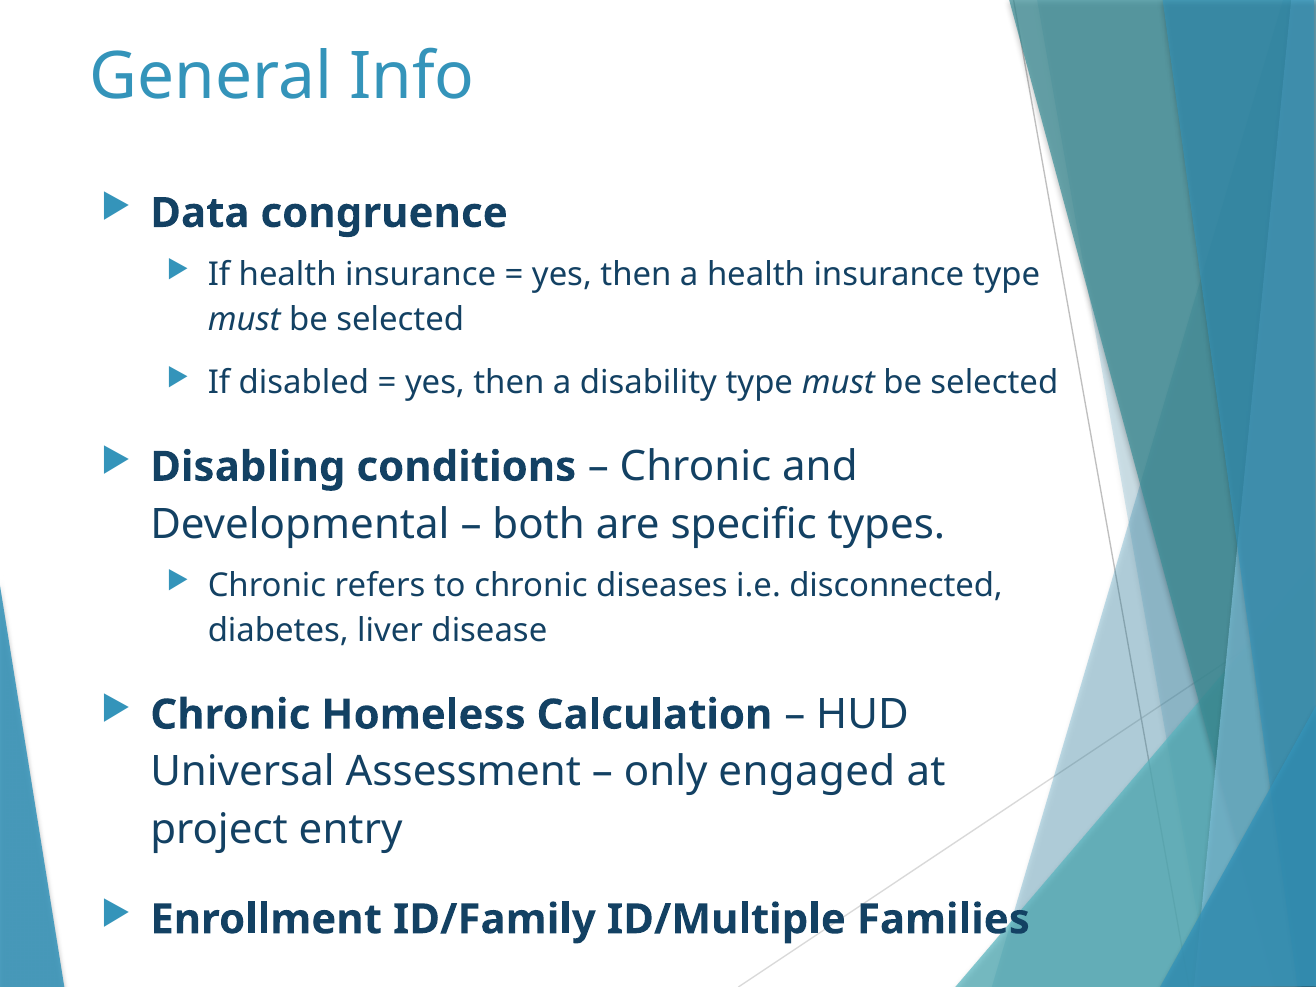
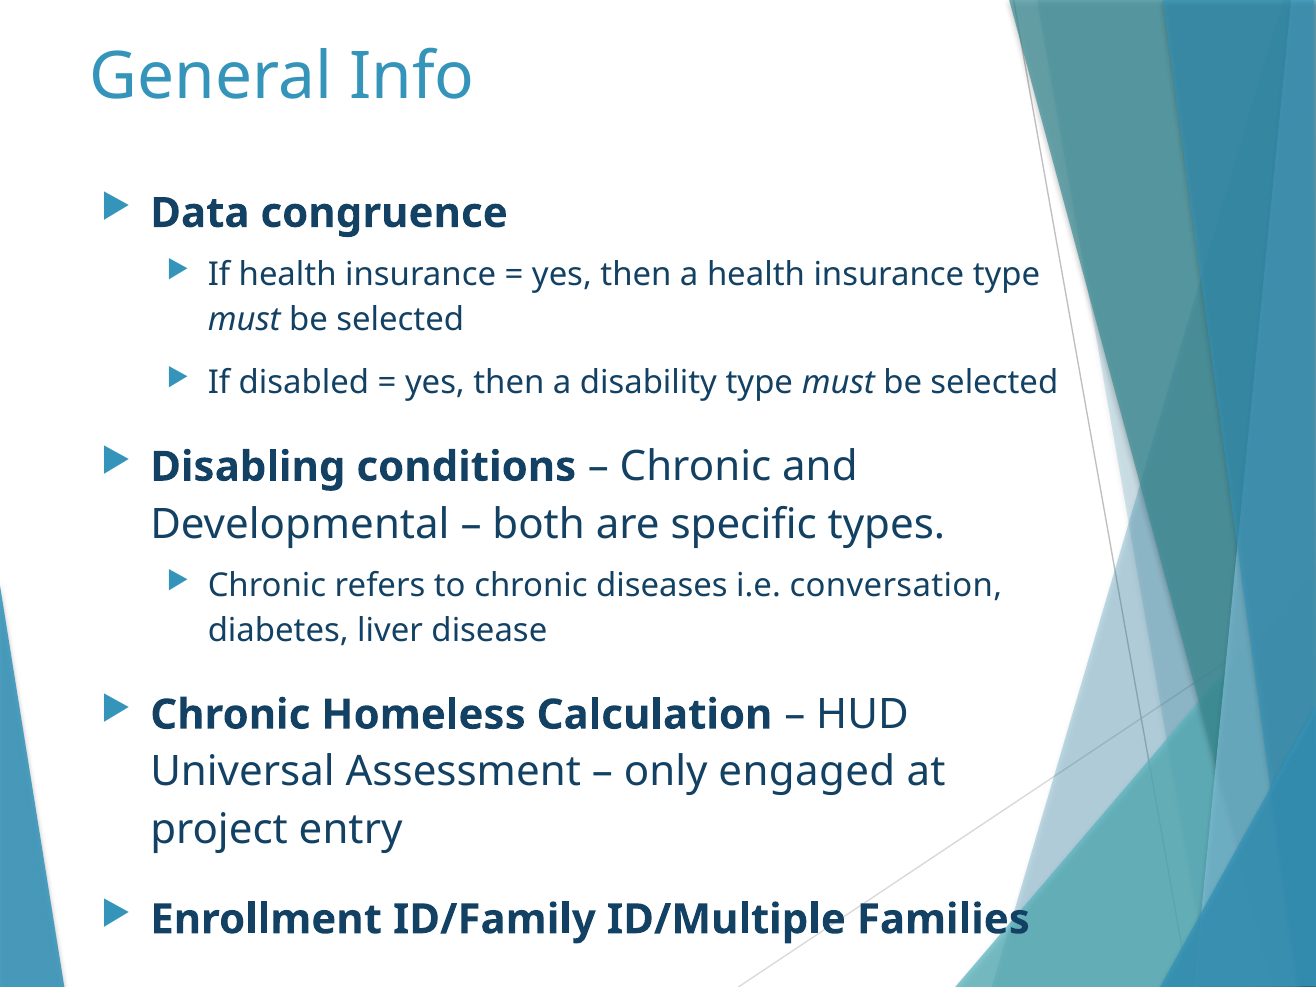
disconnected: disconnected -> conversation (896, 585)
